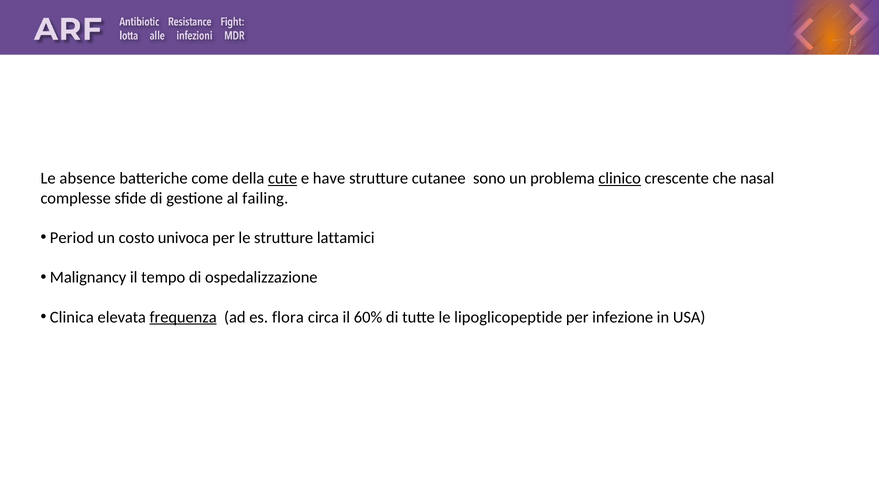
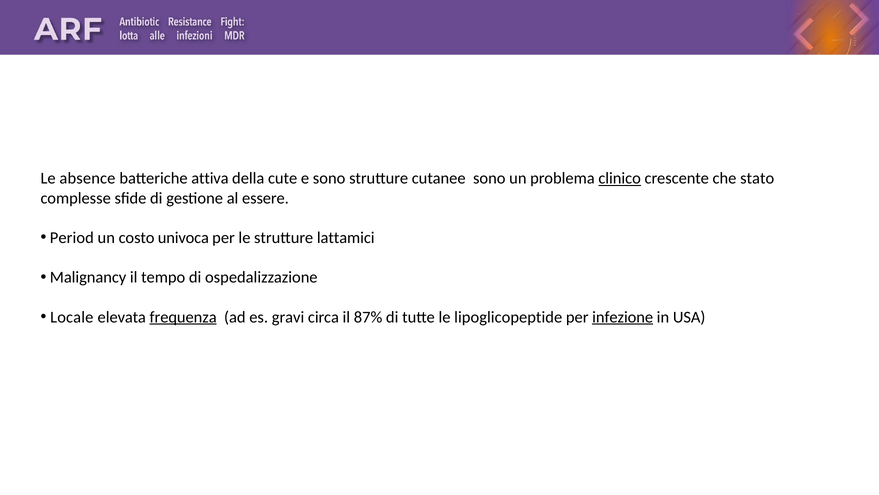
come: come -> attiva (210, 178)
cute underline: present -> none (283, 178)
e have: have -> sono (329, 178)
nasal: nasal -> stato (757, 178)
failing: failing -> essere (265, 198)
Clinica: Clinica -> Locale (72, 317)
flora: flora -> gravi (288, 317)
60%: 60% -> 87% (368, 317)
infezione underline: none -> present (623, 317)
